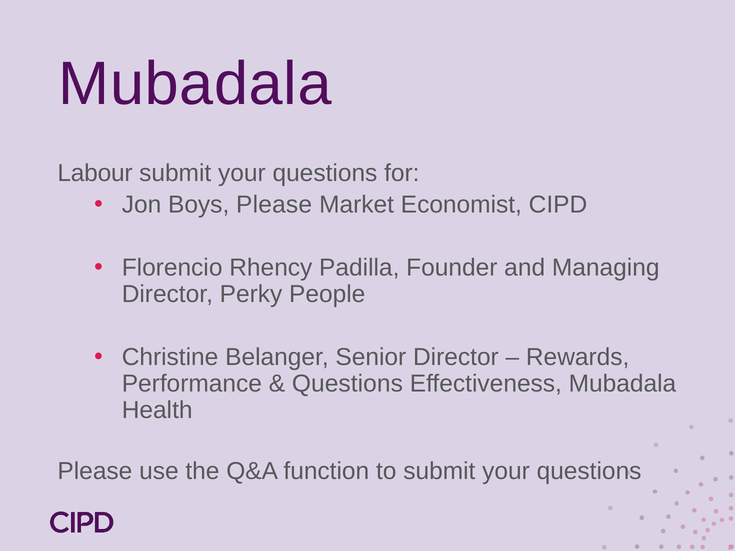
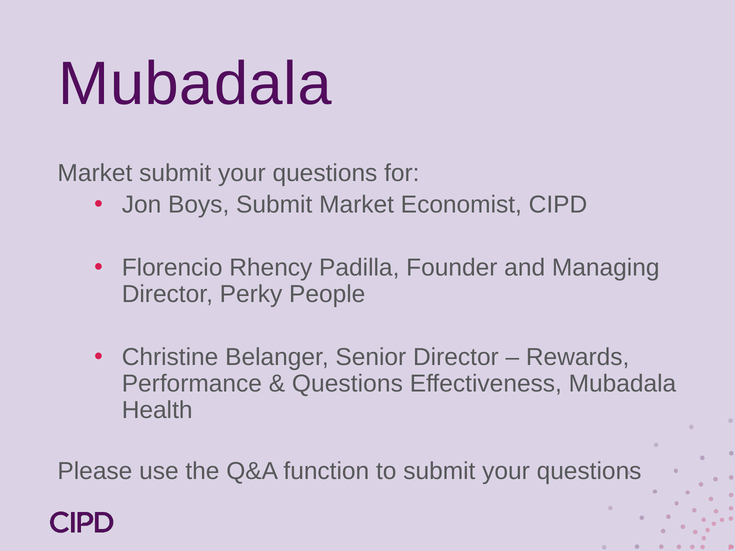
Labour: Labour -> Market (95, 173)
Boys Please: Please -> Submit (274, 205)
